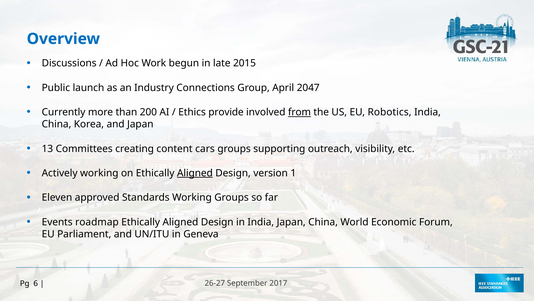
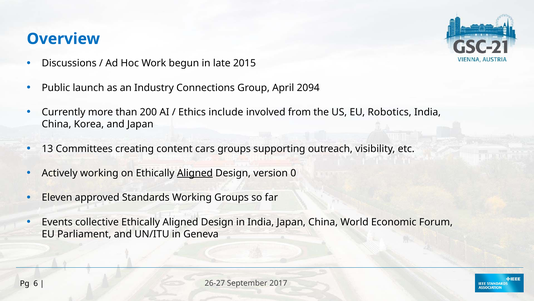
2047: 2047 -> 2094 (308, 88)
provide: provide -> include (226, 112)
from underline: present -> none (300, 112)
1: 1 -> 0 (293, 173)
roadmap: roadmap -> collective (97, 222)
